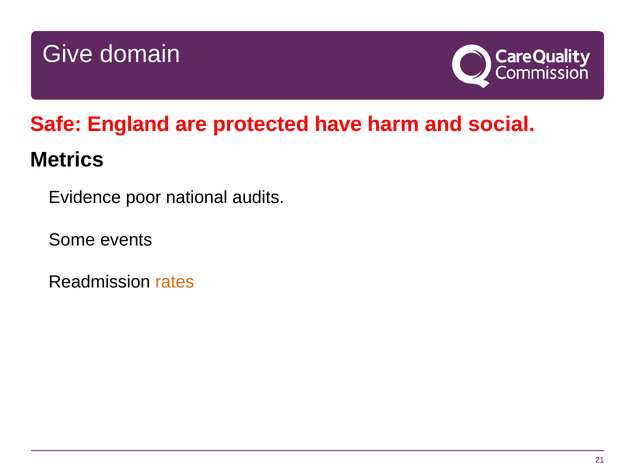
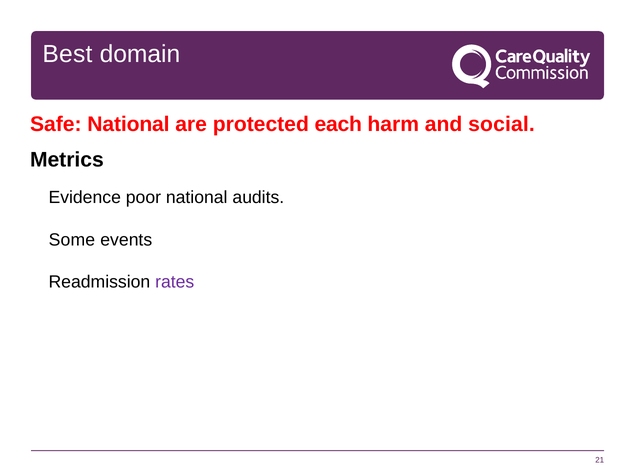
Give: Give -> Best (67, 54)
Safe England: England -> National (128, 124)
have: have -> each (338, 124)
rates colour: orange -> purple (175, 282)
